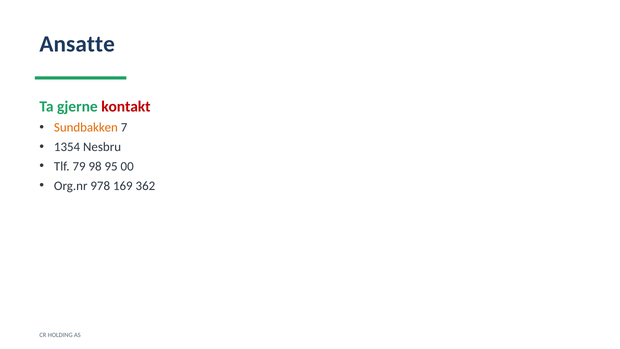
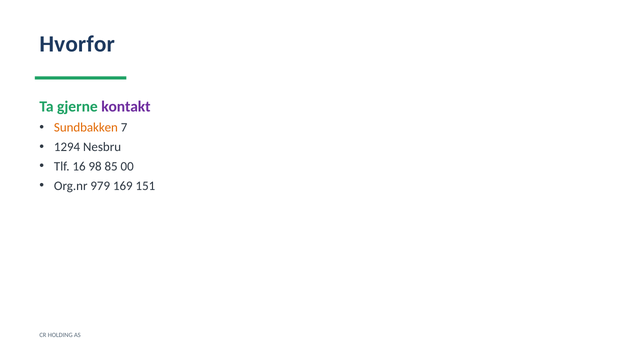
Ansatte: Ansatte -> Hvorfor (77, 44)
kontakt colour: red -> purple (126, 107)
1354: 1354 -> 1294 (67, 147)
79: 79 -> 16 (79, 166)
95: 95 -> 85 (111, 166)
978: 978 -> 979 (100, 186)
362: 362 -> 151 (145, 186)
